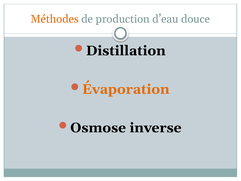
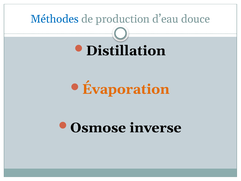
Méthodes colour: orange -> blue (55, 19)
